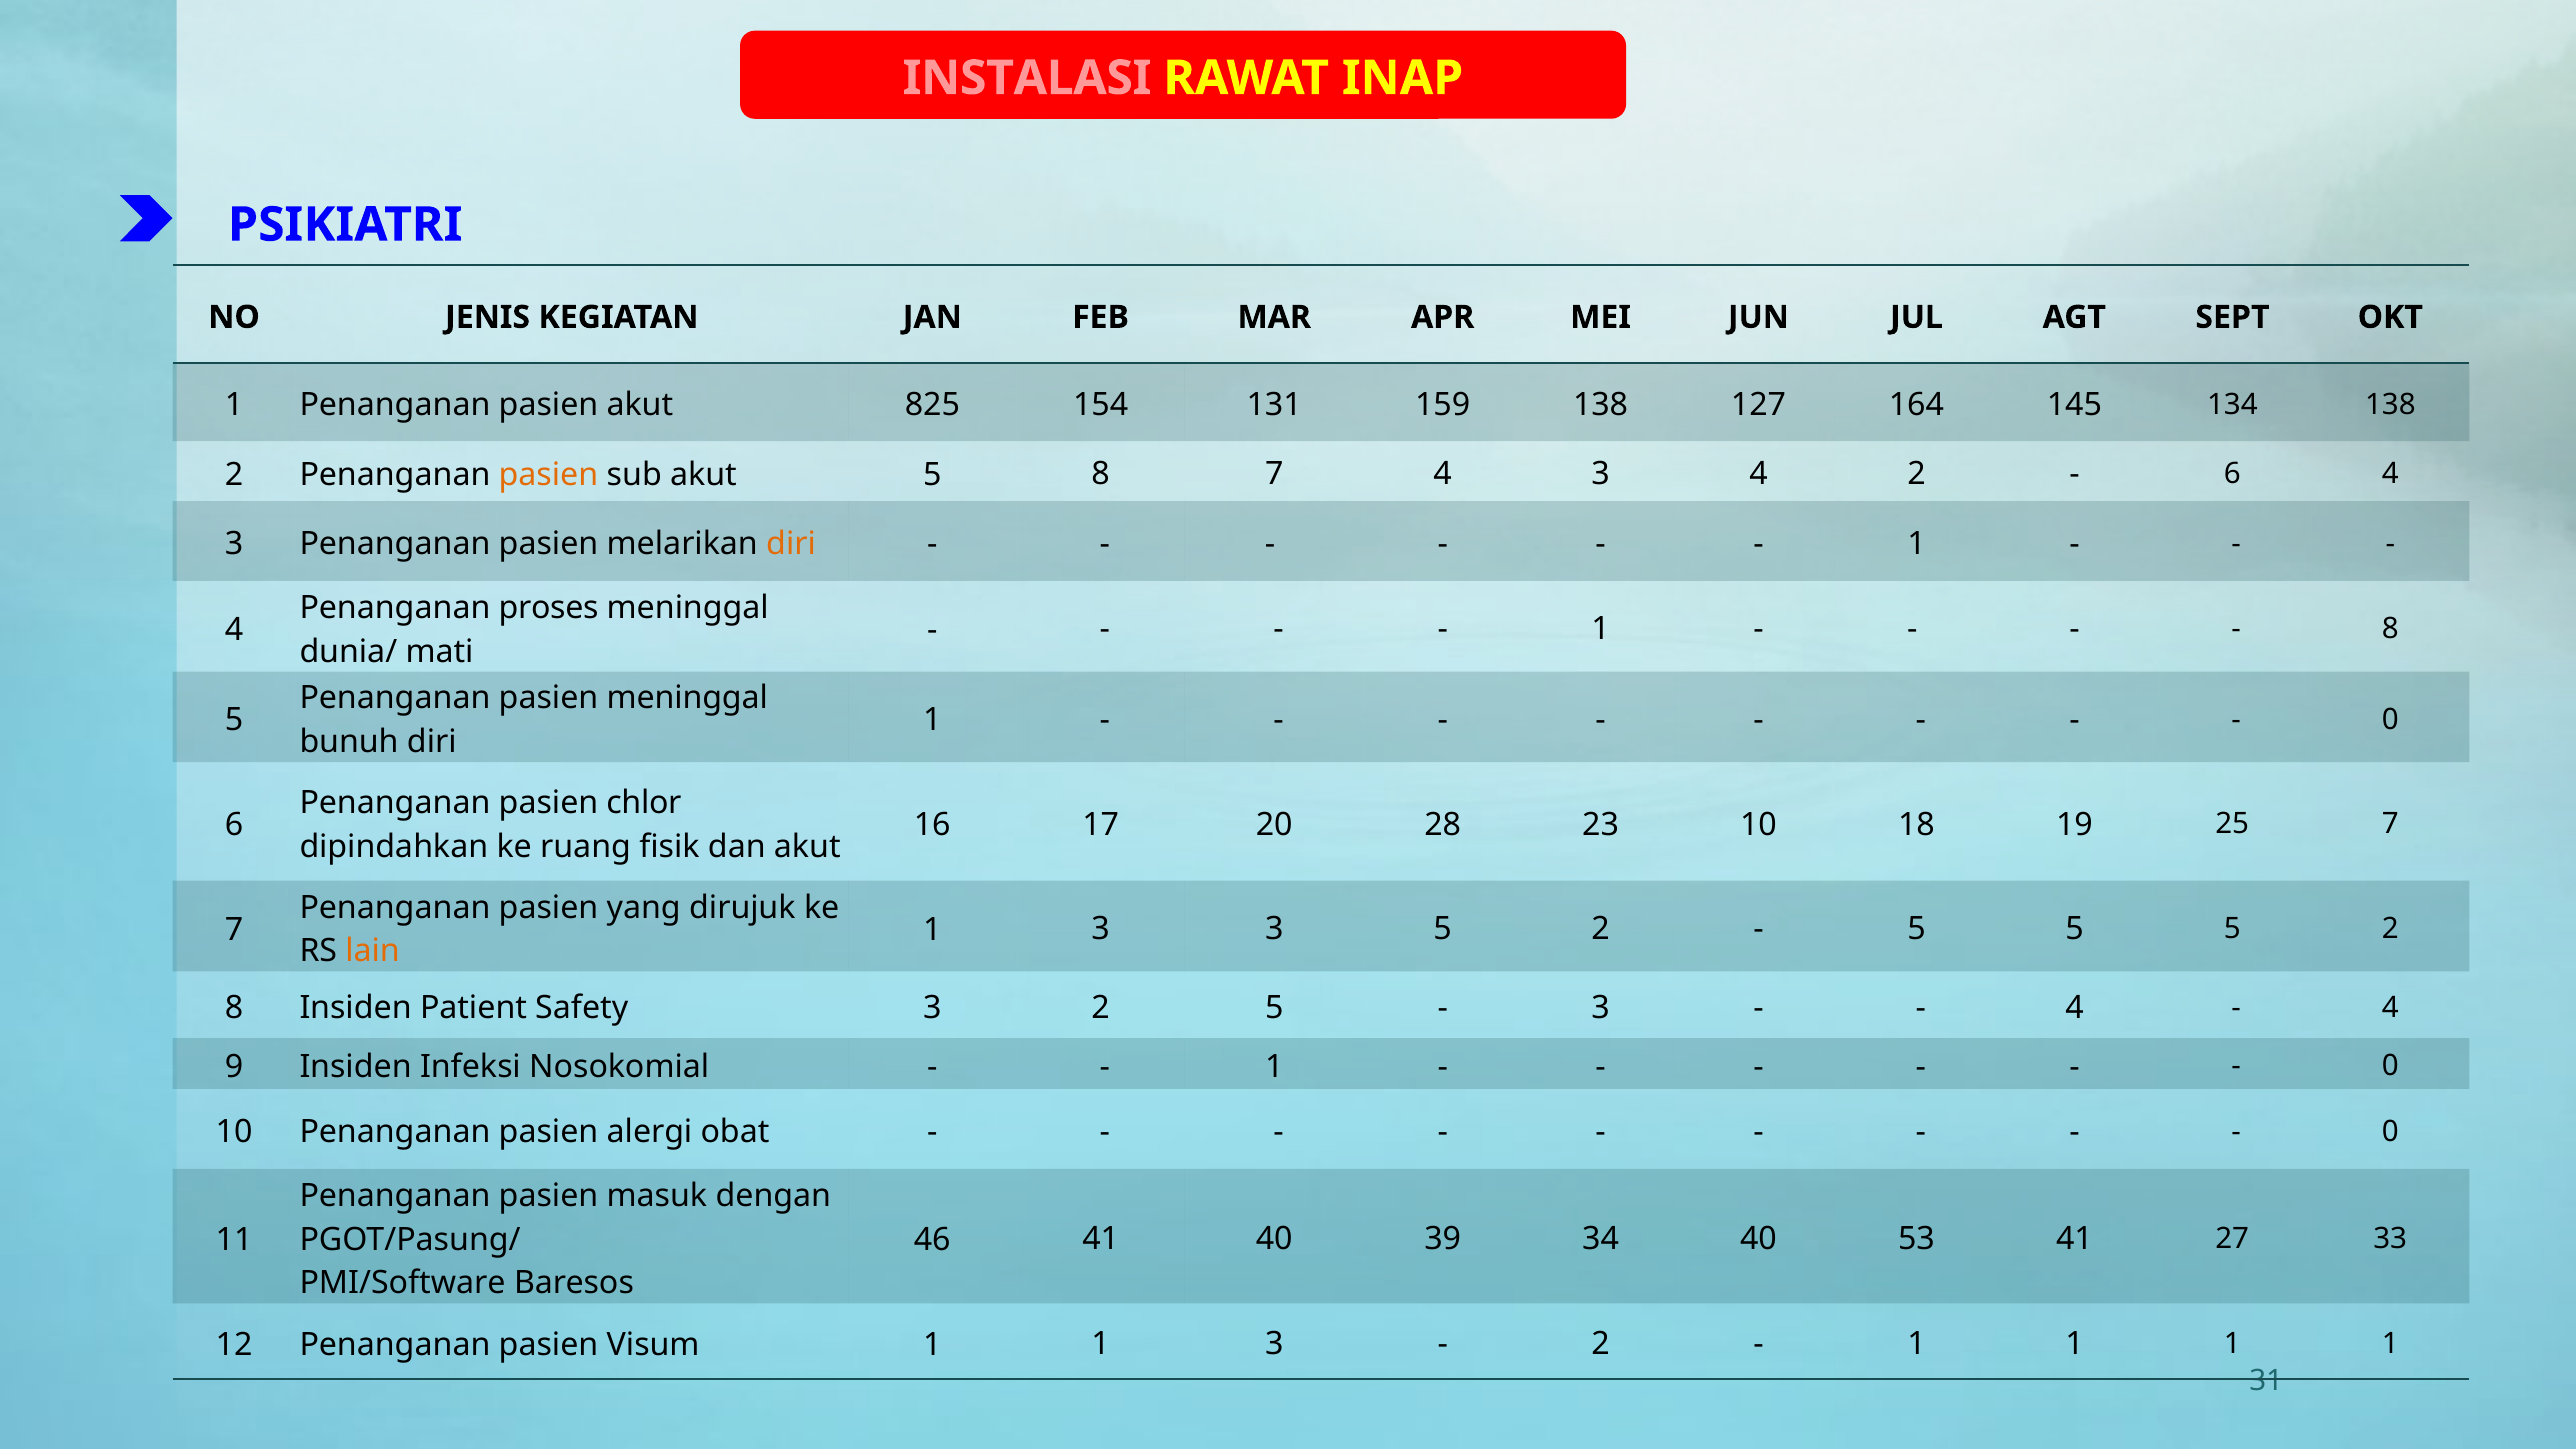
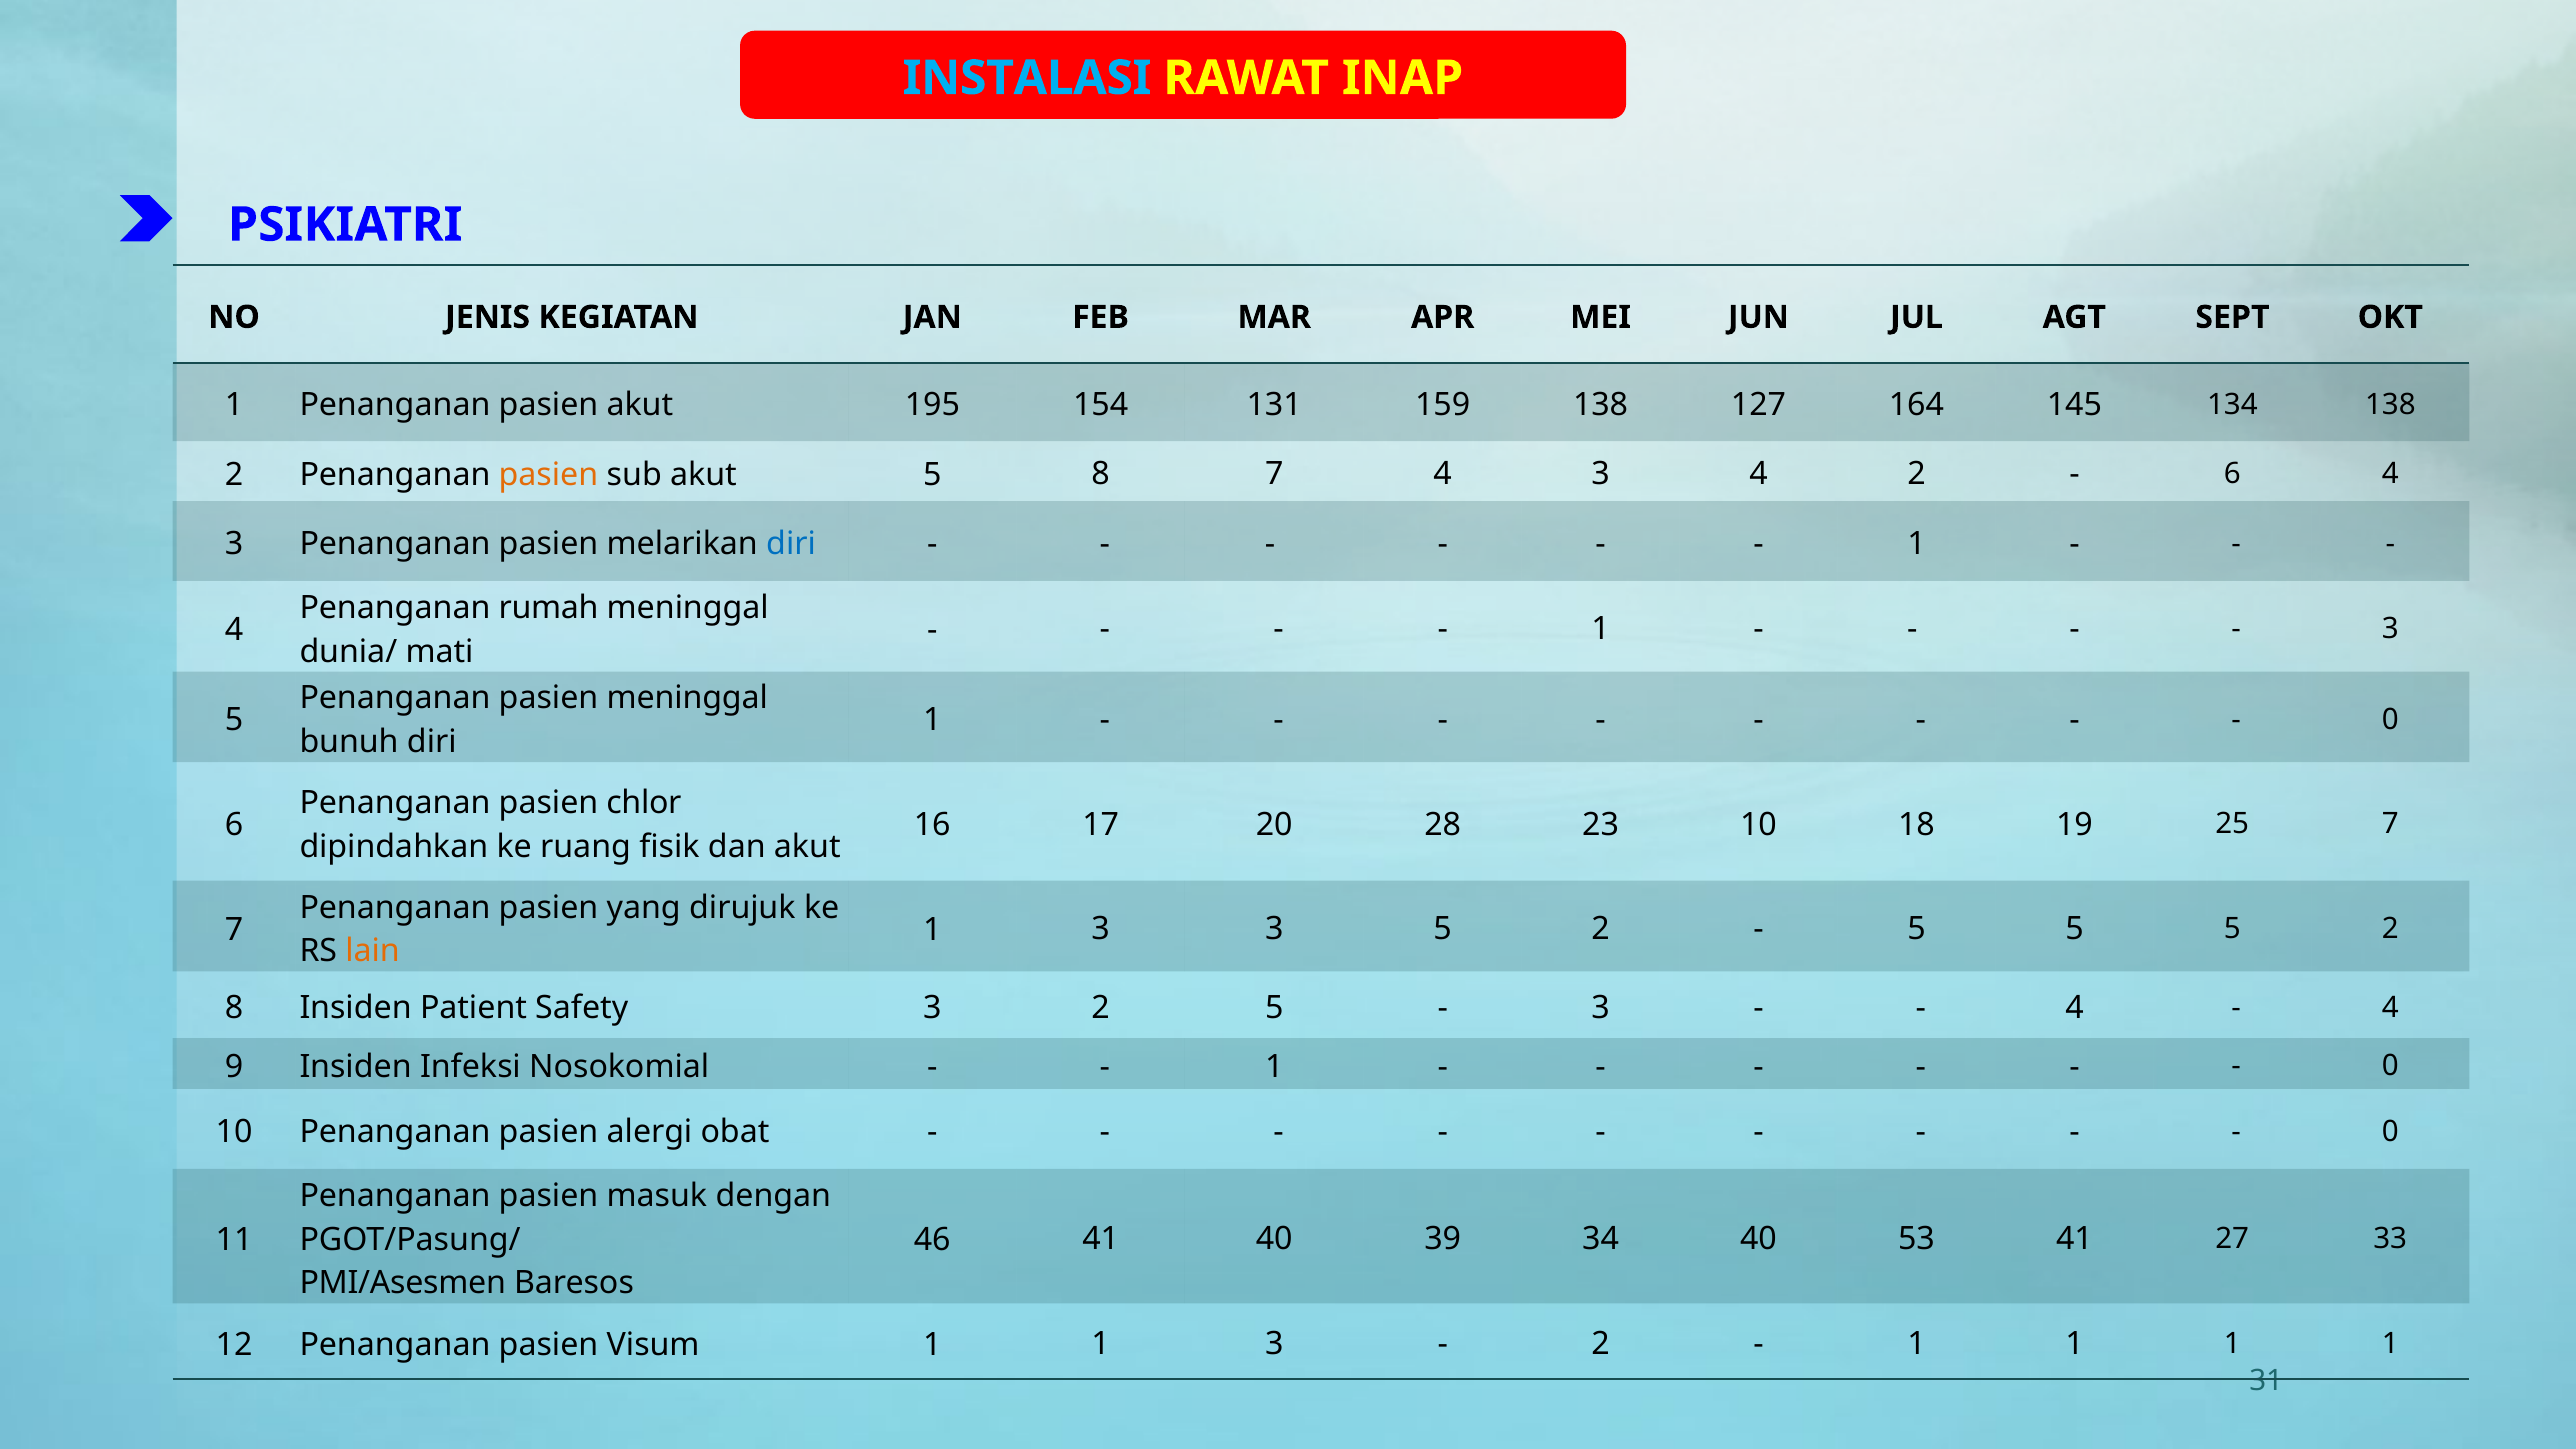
INSTALASI colour: pink -> light blue (1027, 78)
825: 825 -> 195 (932, 405)
diri colour: orange -> blue (791, 544)
proses: proses -> rumah (549, 608)
8: 8 -> 3 (2390, 629)
PMI/Software: PMI/Software -> PMI/Asesmen (403, 1284)
